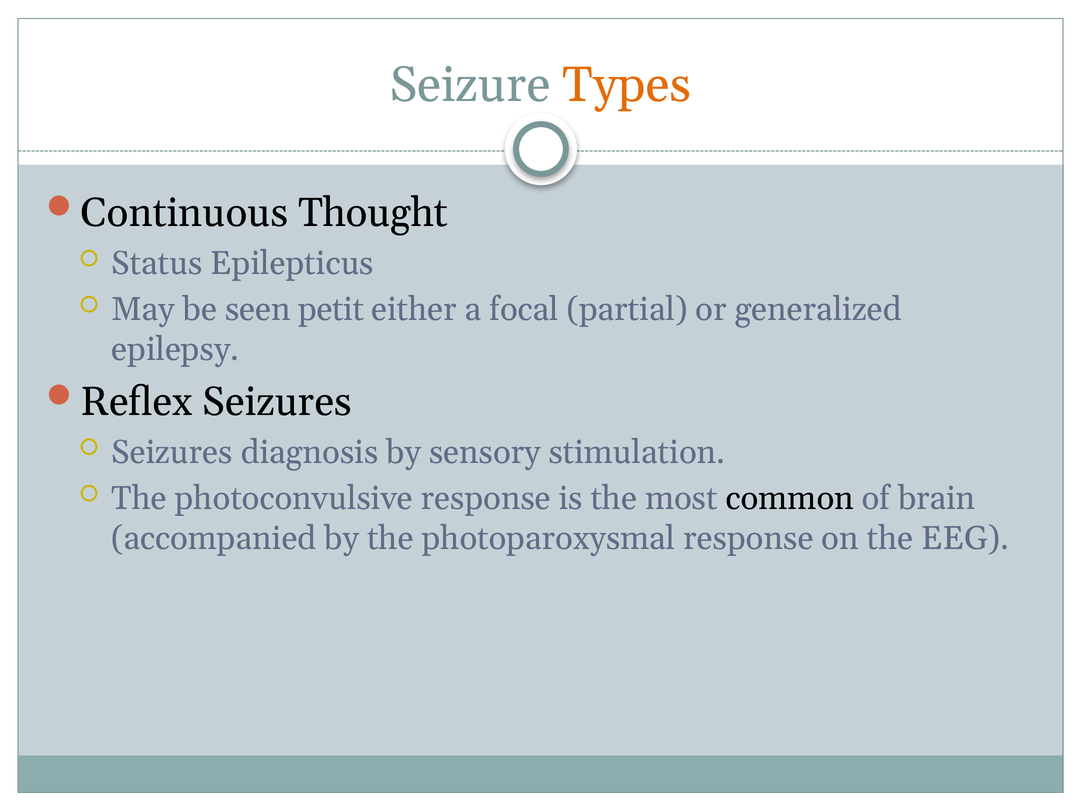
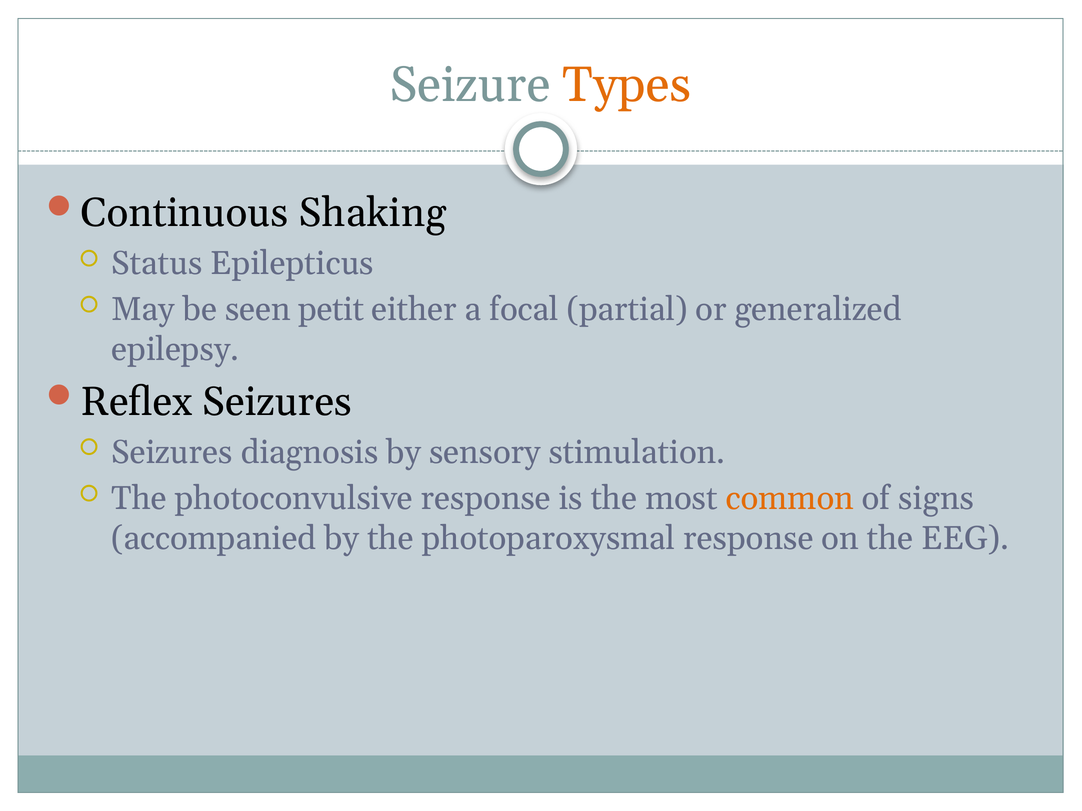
Thought: Thought -> Shaking (373, 213)
common colour: black -> orange (790, 499)
brain: brain -> signs (936, 499)
